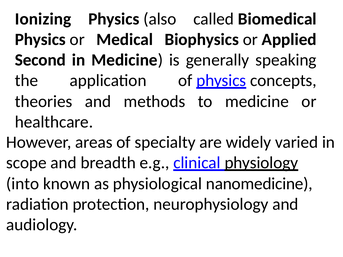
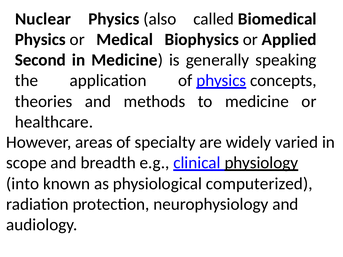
Ionizing: Ionizing -> Nuclear (43, 19)
nanomedicine: nanomedicine -> computerized (259, 184)
